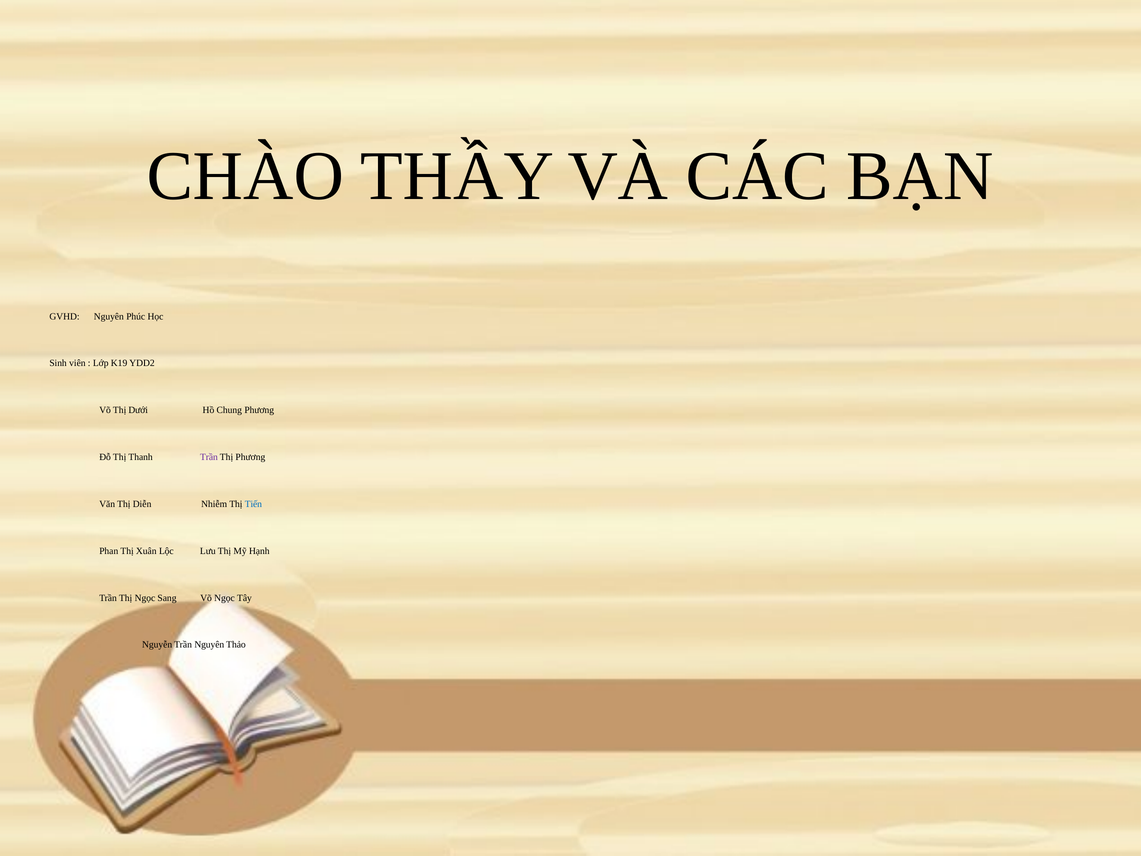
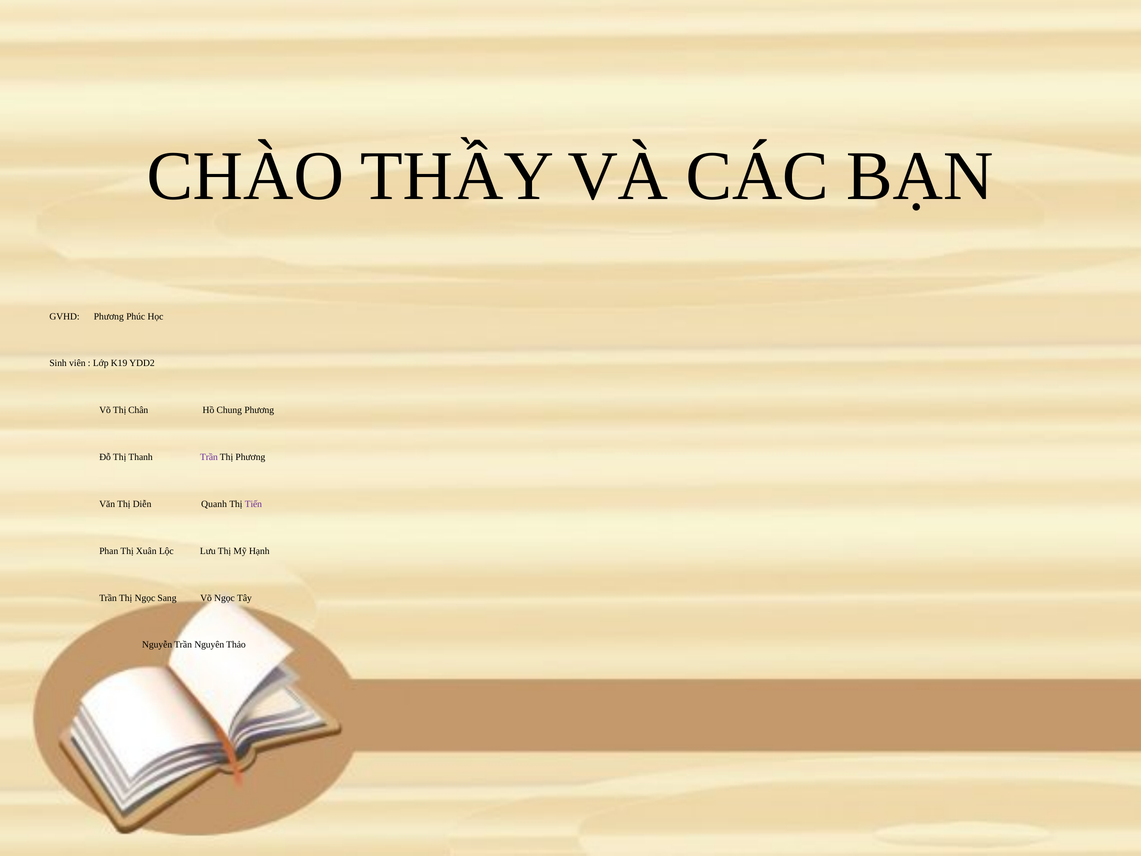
GVHD Nguyên: Nguyên -> Phương (109, 316)
Dưới: Dưới -> Chân (138, 410)
Nhiễm: Nhiễm -> Quanh (214, 504)
Tiến colour: blue -> purple (253, 504)
